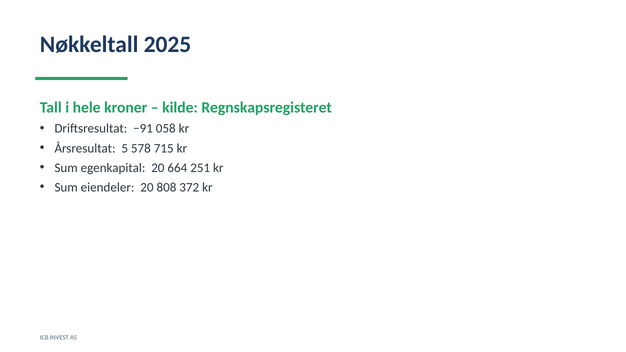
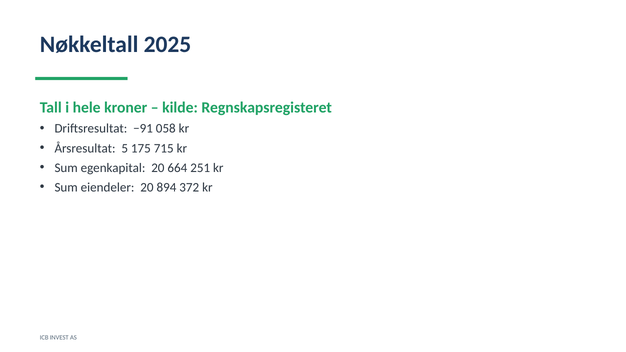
578: 578 -> 175 (141, 148)
808: 808 -> 894 (166, 187)
